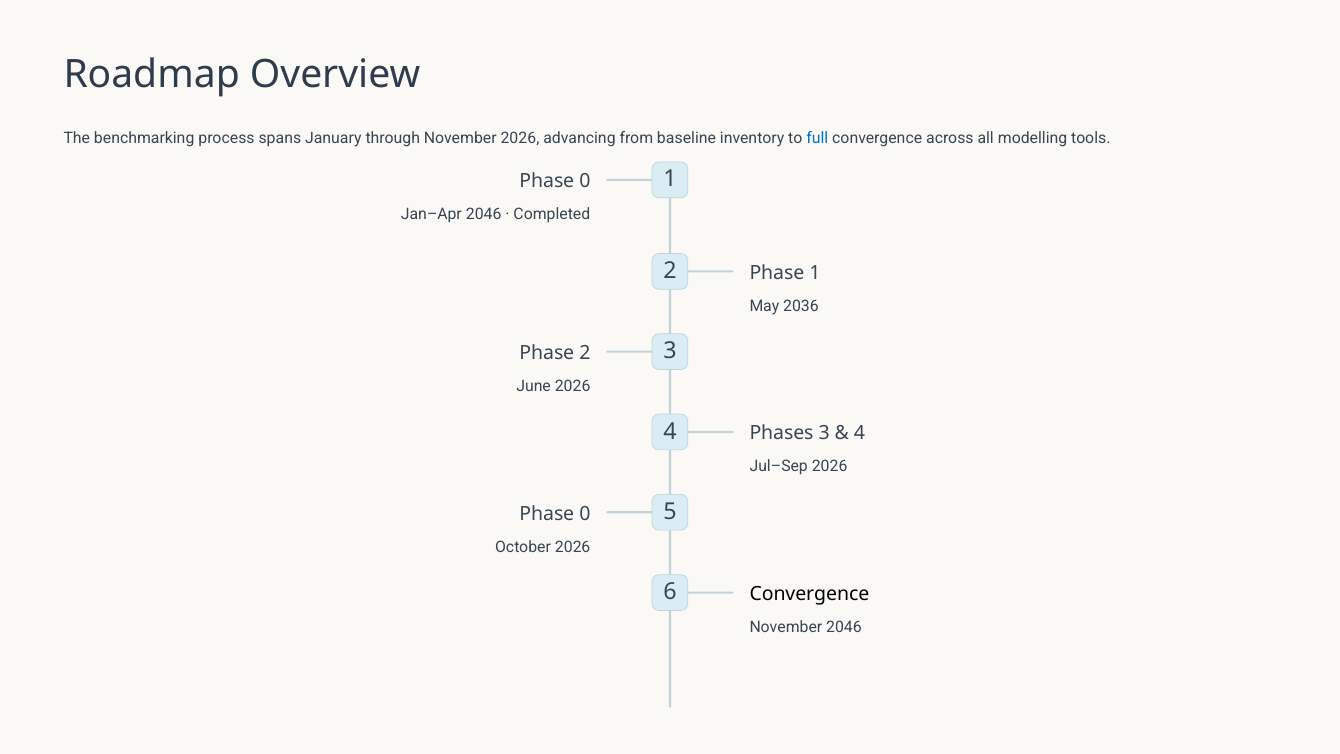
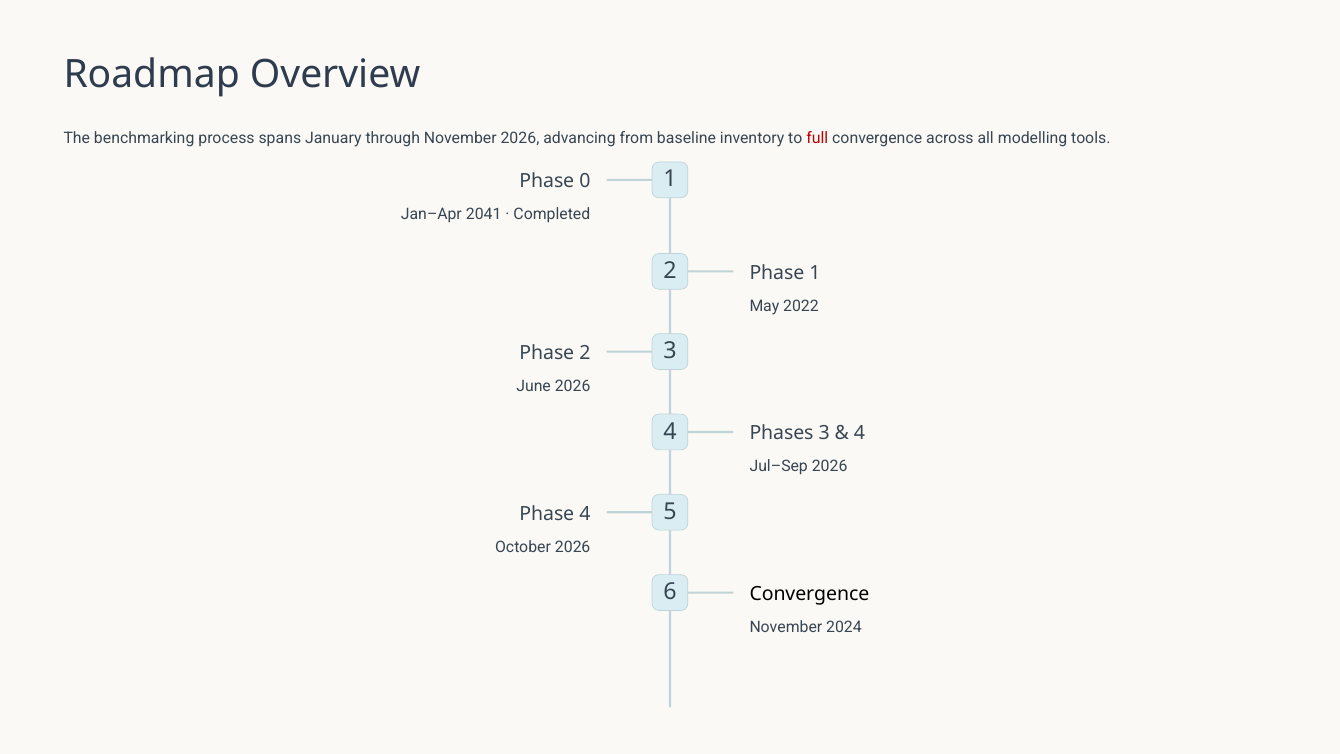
full colour: blue -> red (817, 138)
Jan–Apr 2046: 2046 -> 2041 (484, 215)
2036: 2036 -> 2022 (801, 306)
0: 0 -> 4 (585, 514)
November 2046: 2046 -> 2024 (844, 627)
